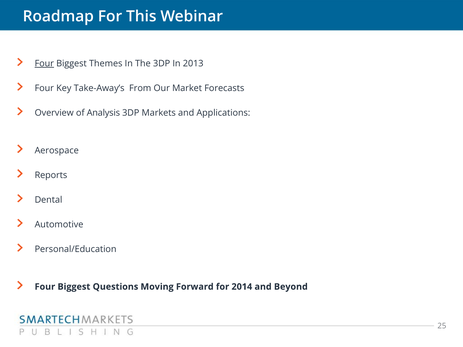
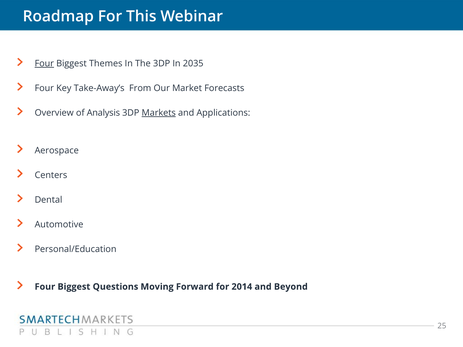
2013: 2013 -> 2035 (193, 64)
Markets underline: none -> present (159, 113)
Reports: Reports -> Centers (51, 175)
